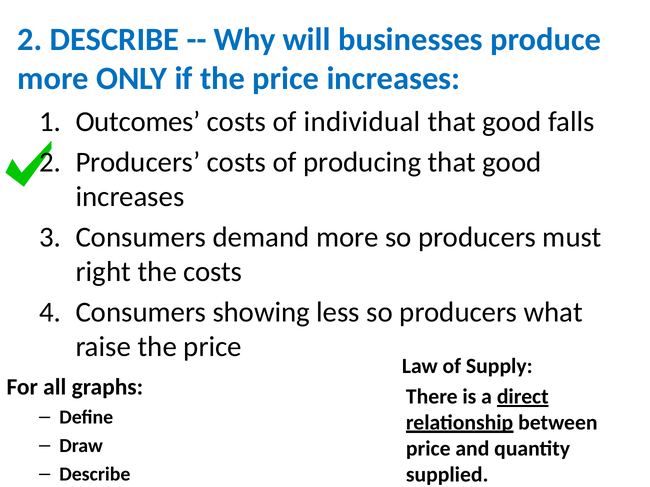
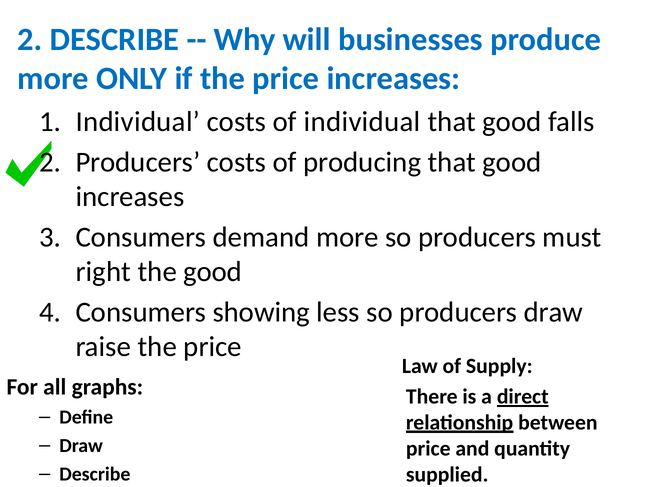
Outcomes: Outcomes -> Individual (138, 122)
the costs: costs -> good (213, 272)
producers what: what -> draw (553, 312)
